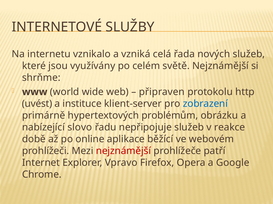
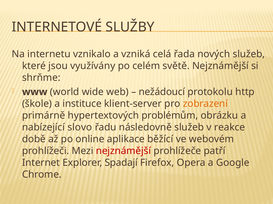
připraven: připraven -> nežádoucí (162, 92)
uvést: uvést -> škole (37, 104)
zobrazení colour: blue -> orange (205, 104)
nepřipojuje: nepřipojuje -> následovně (145, 128)
Vpravo: Vpravo -> Spadají (121, 163)
